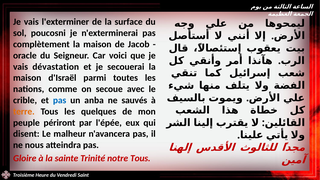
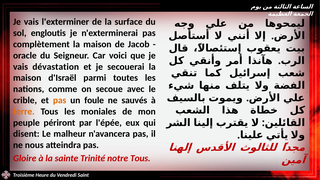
poucosni: poucosni -> engloutis (48, 33)
pas colour: blue -> orange (60, 100)
anba: anba -> foule (94, 100)
quelques: quelques -> moniales (99, 112)
